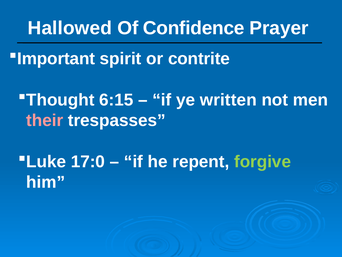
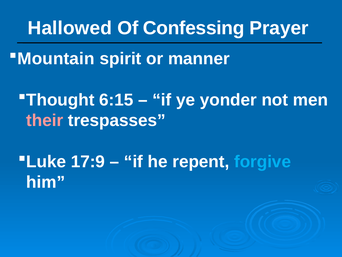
Confidence: Confidence -> Confessing (194, 28)
Important: Important -> Mountain (56, 59)
contrite: contrite -> manner (199, 59)
written: written -> yonder (228, 100)
17:0: 17:0 -> 17:9 (88, 161)
forgive colour: light green -> light blue (263, 161)
